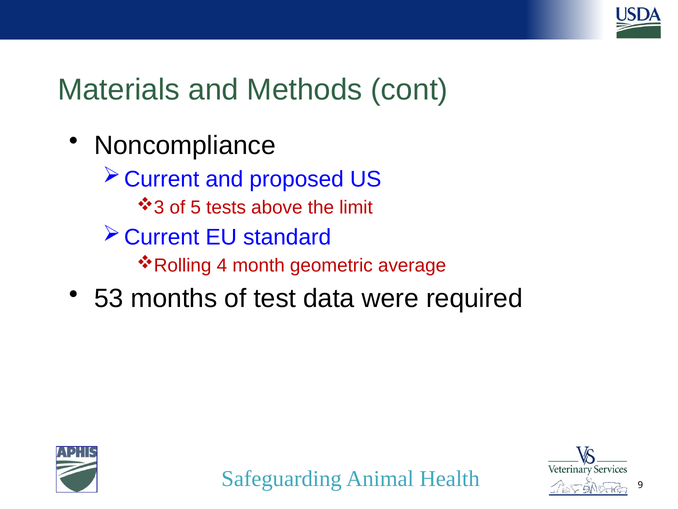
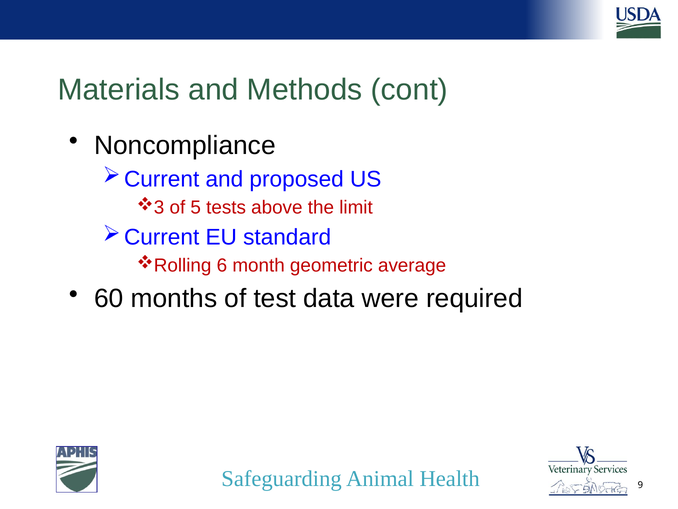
4: 4 -> 6 (222, 265)
53: 53 -> 60 (109, 298)
